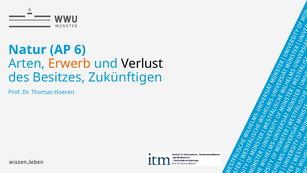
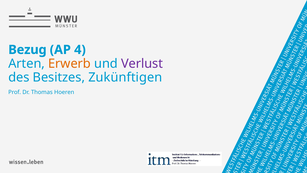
Natur: Natur -> Bezug (27, 50)
6: 6 -> 4 (80, 50)
Verlust colour: black -> purple (142, 63)
